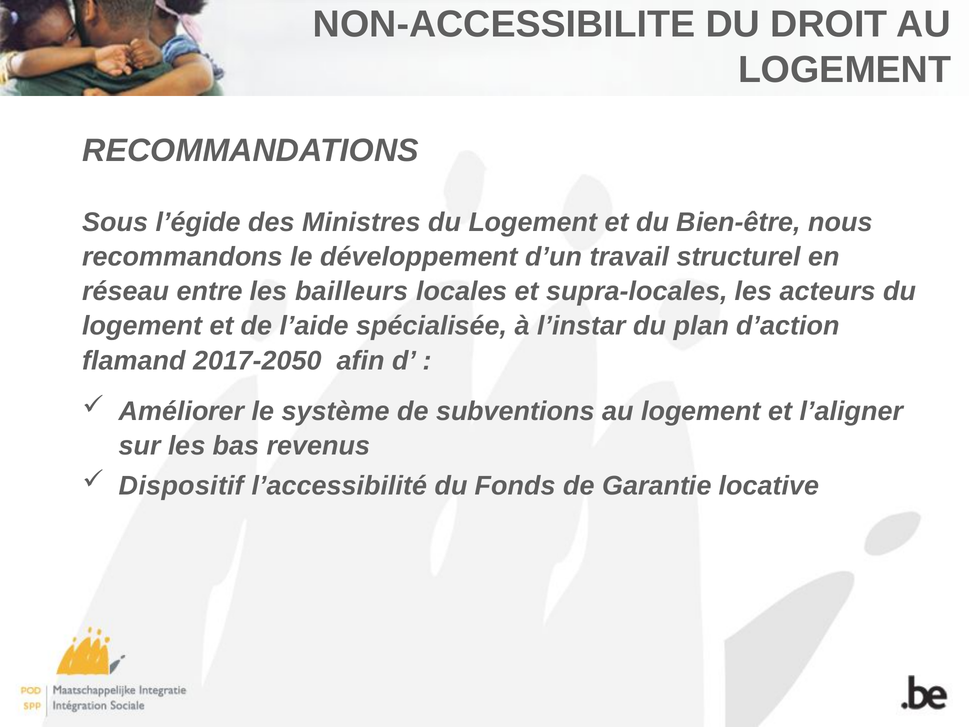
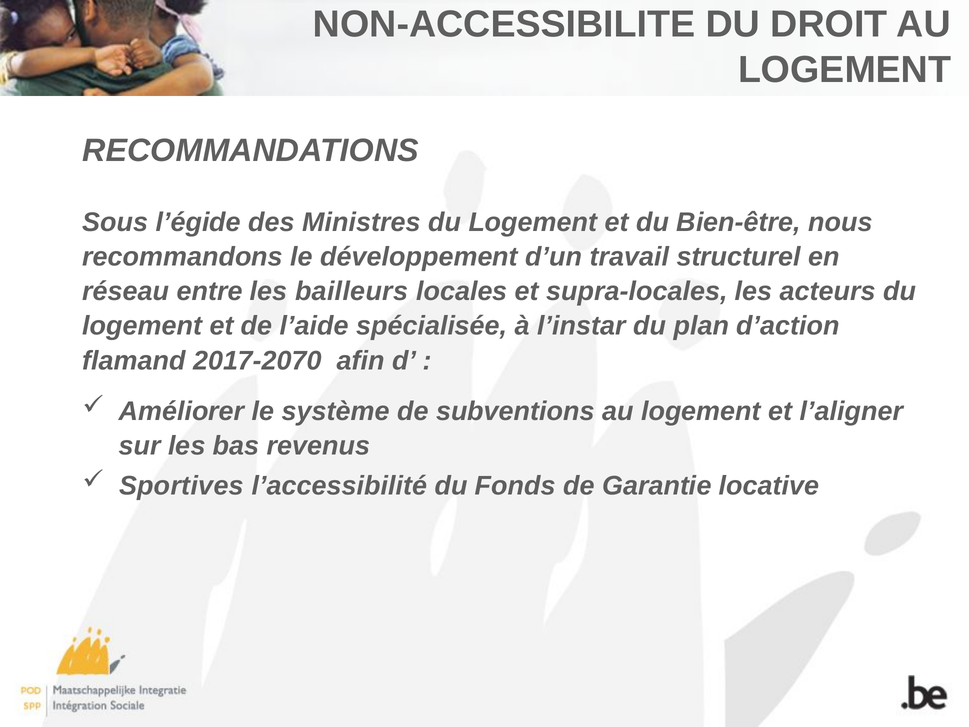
2017-2050: 2017-2050 -> 2017-2070 (257, 361)
Dispositif: Dispositif -> Sportives (181, 486)
